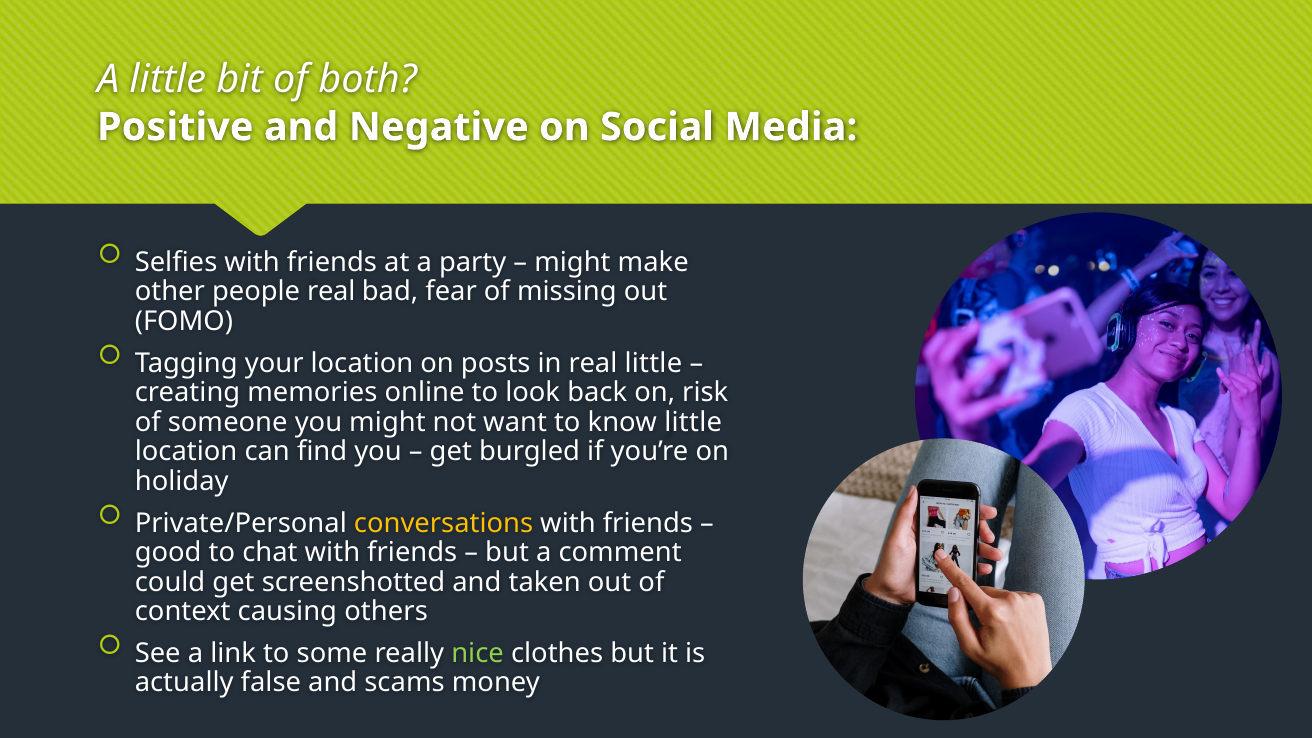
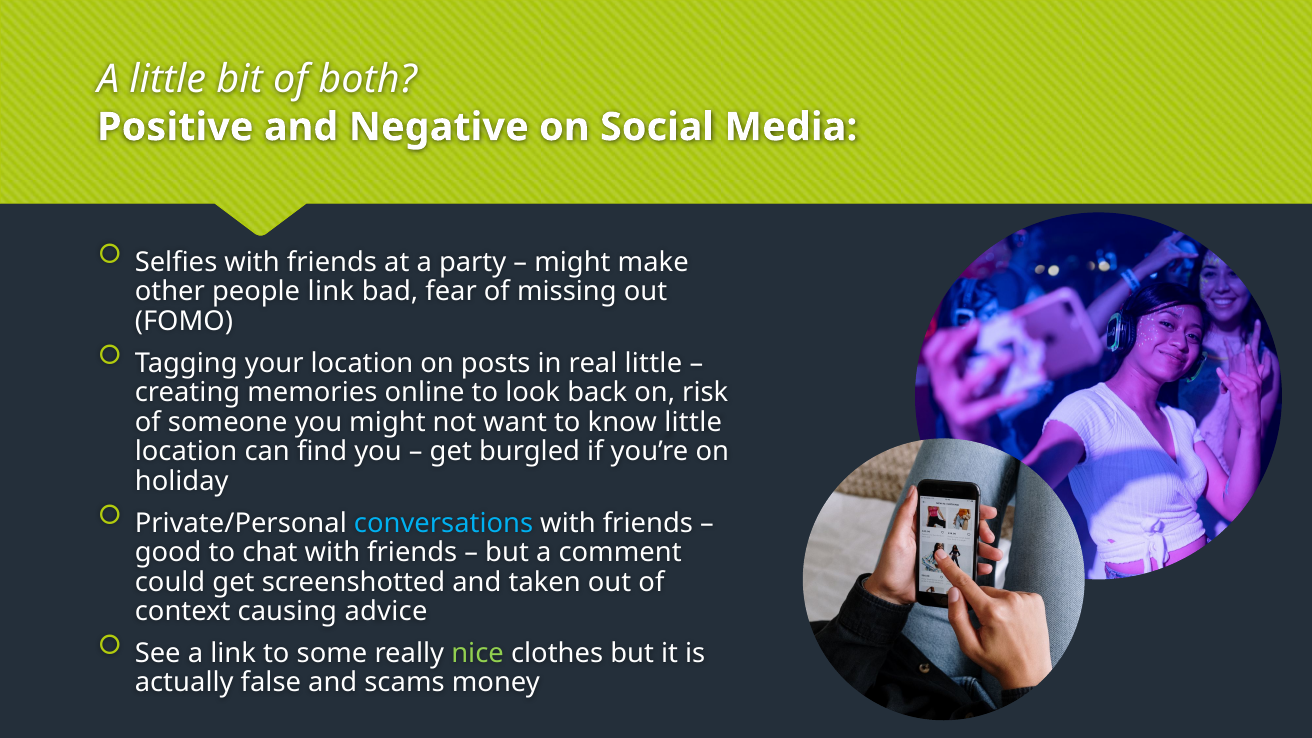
people real: real -> link (331, 292)
conversations colour: yellow -> light blue (444, 523)
others: others -> advice (386, 612)
